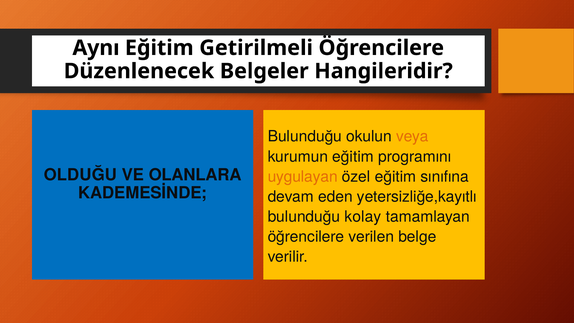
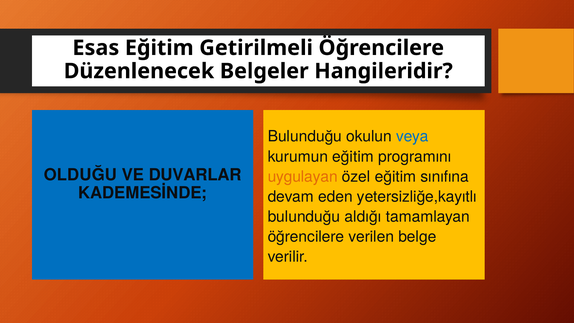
Aynı: Aynı -> Esas (96, 48)
veya colour: orange -> blue (412, 136)
OLANLARA: OLANLARA -> DUVARLAR (195, 175)
kolay: kolay -> aldığı (363, 216)
